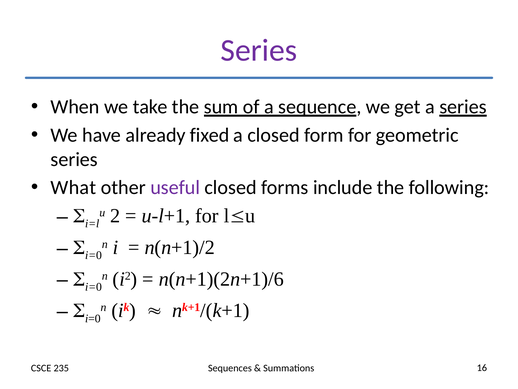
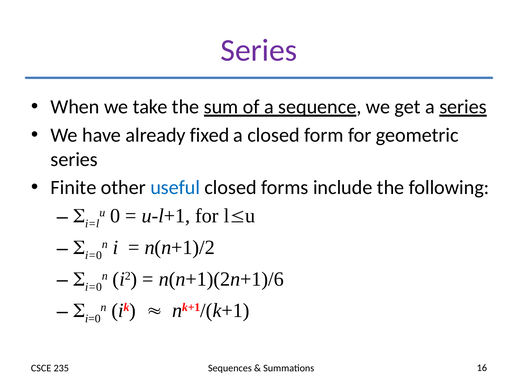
What: What -> Finite (73, 187)
useful colour: purple -> blue (175, 187)
2: 2 -> 0 (115, 216)
